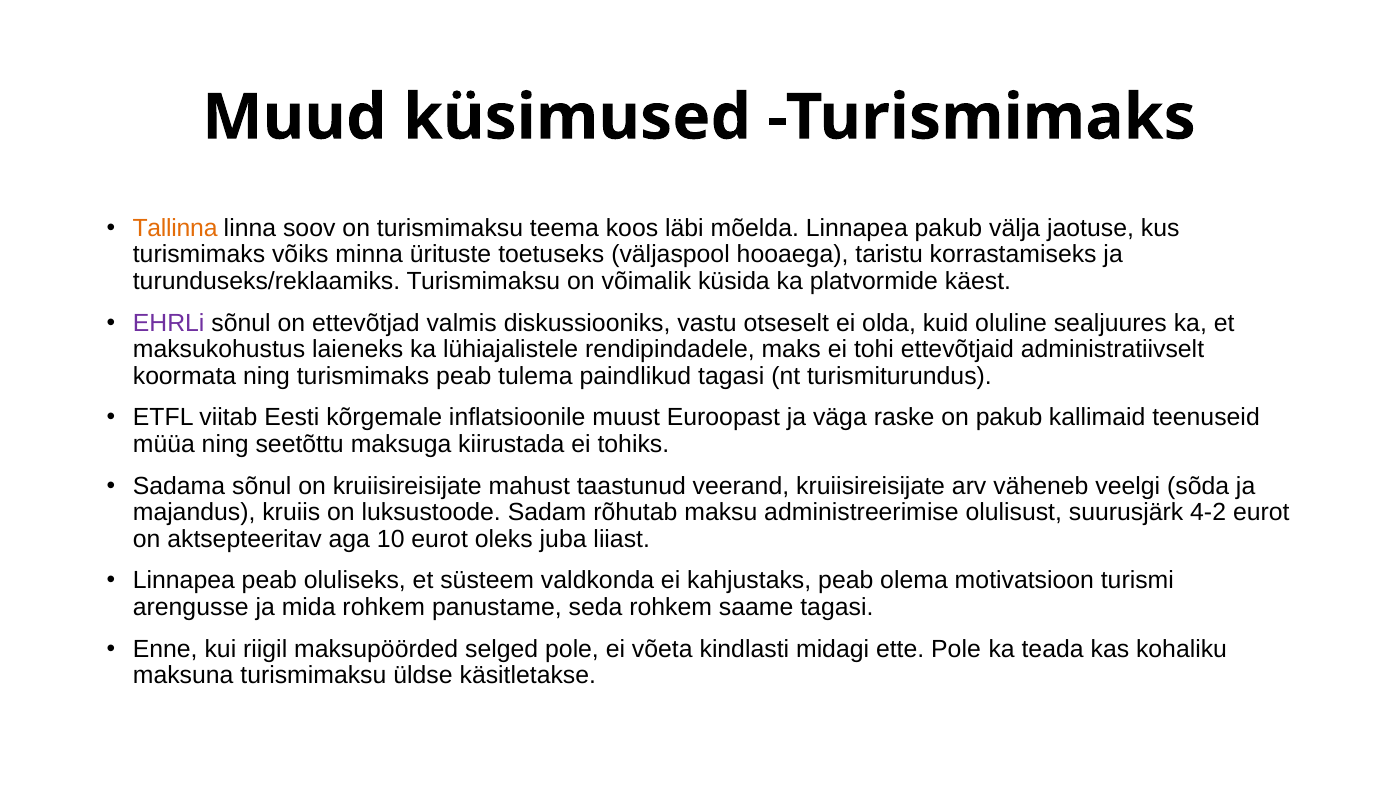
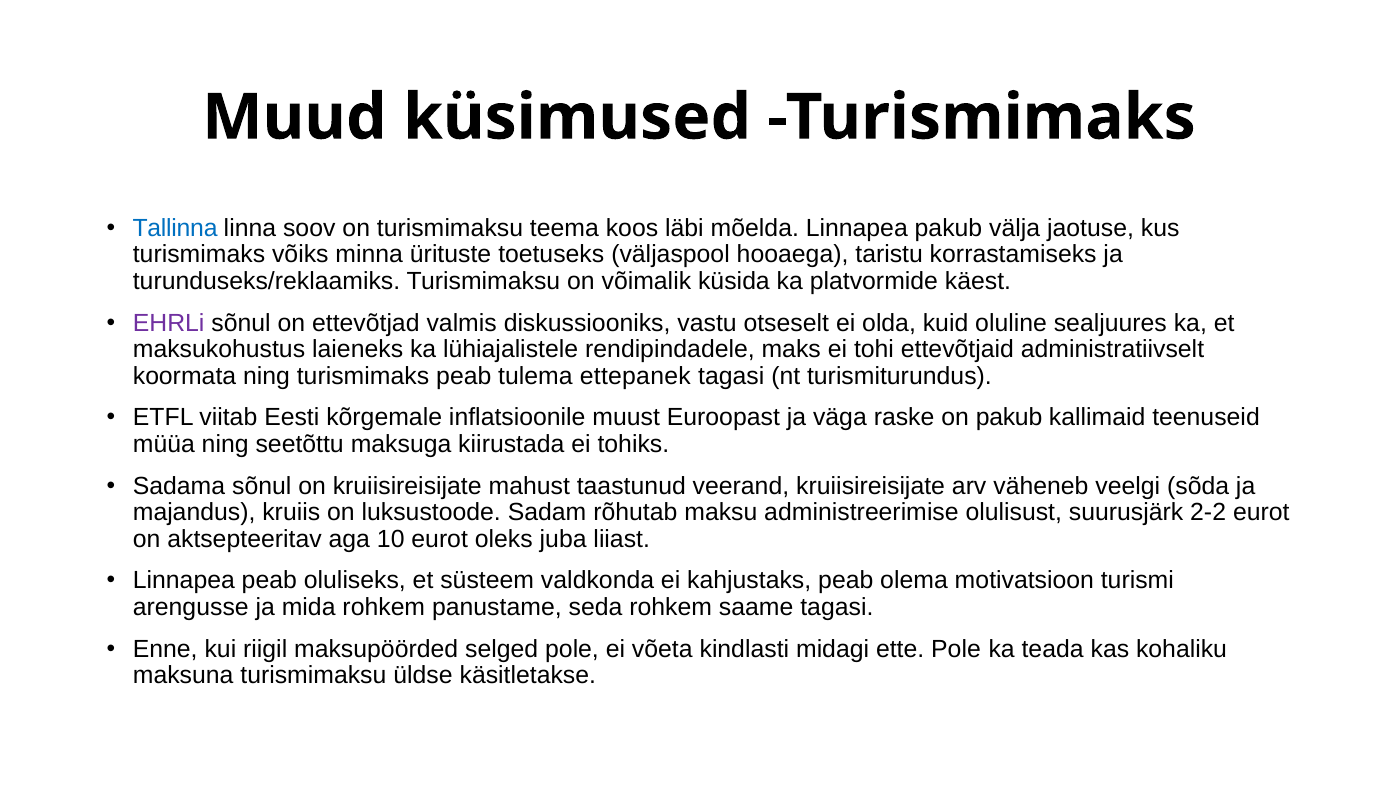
Tallinna colour: orange -> blue (175, 228)
paindlikud: paindlikud -> ettepanek (635, 376)
4-2: 4-2 -> 2-2 (1208, 513)
